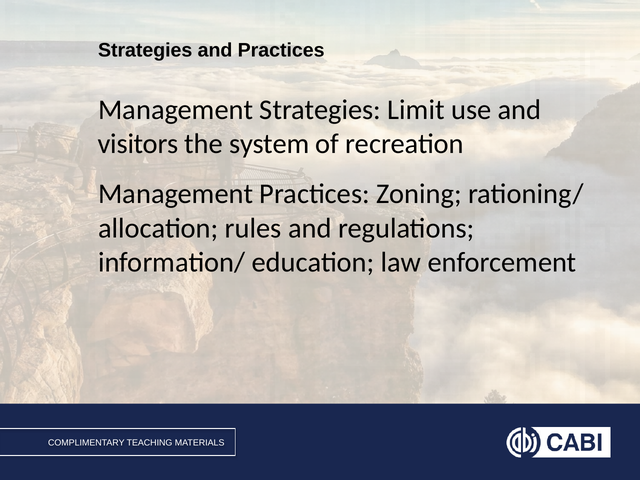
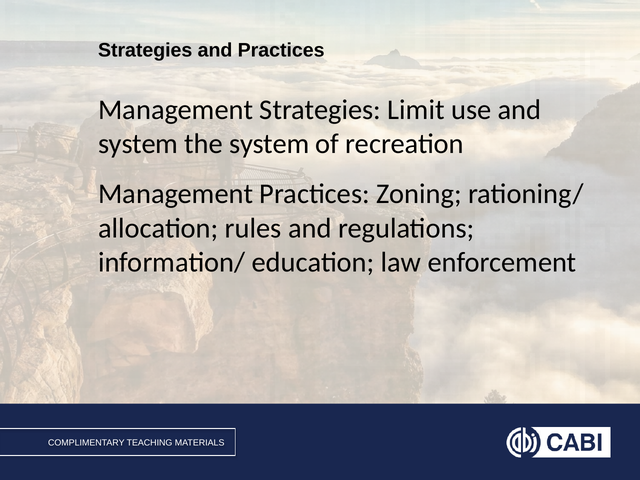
visitors: visitors -> system (138, 144)
